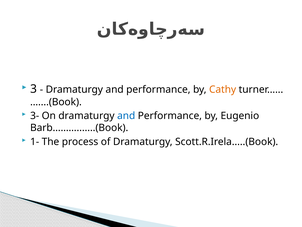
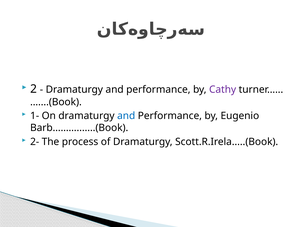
3: 3 -> 2 (34, 89)
Cathy colour: orange -> purple (223, 89)
3-: 3- -> 1- (35, 116)
1-: 1- -> 2- (35, 141)
